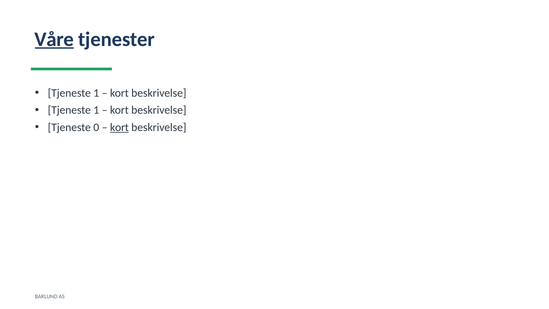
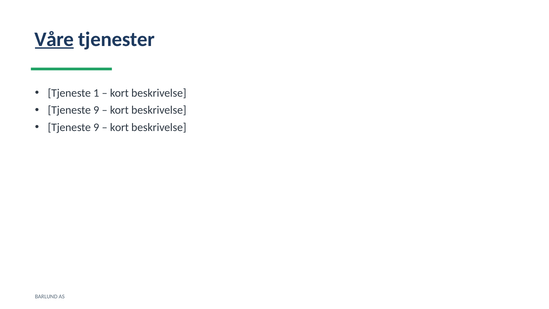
1: 1 -> 9 (96, 110)
0: 0 -> 9 (96, 127)
kort underline: present -> none (119, 127)
